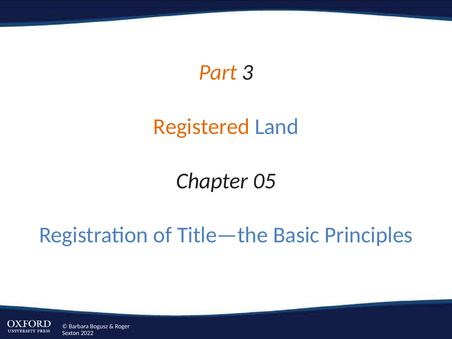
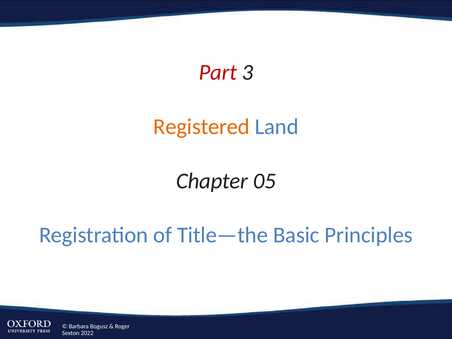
Part colour: orange -> red (218, 72)
